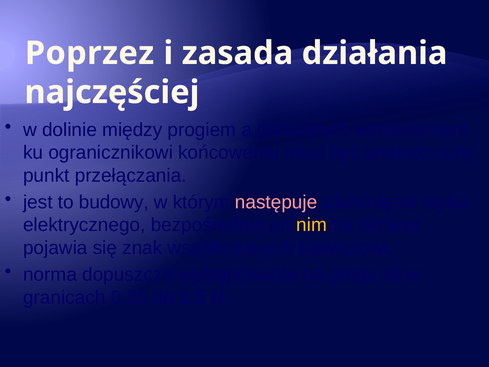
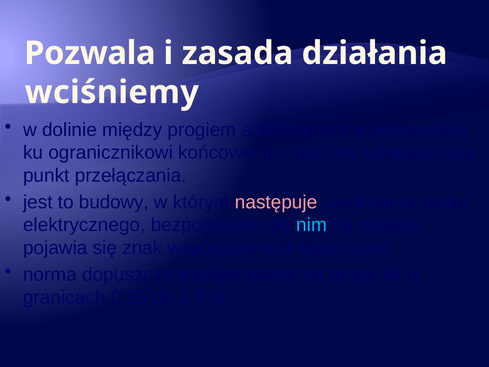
Poprzez: Poprzez -> Pozwala (90, 53)
najczęściej: najczęściej -> wciśniemy (112, 92)
nim colour: yellow -> light blue (312, 225)
